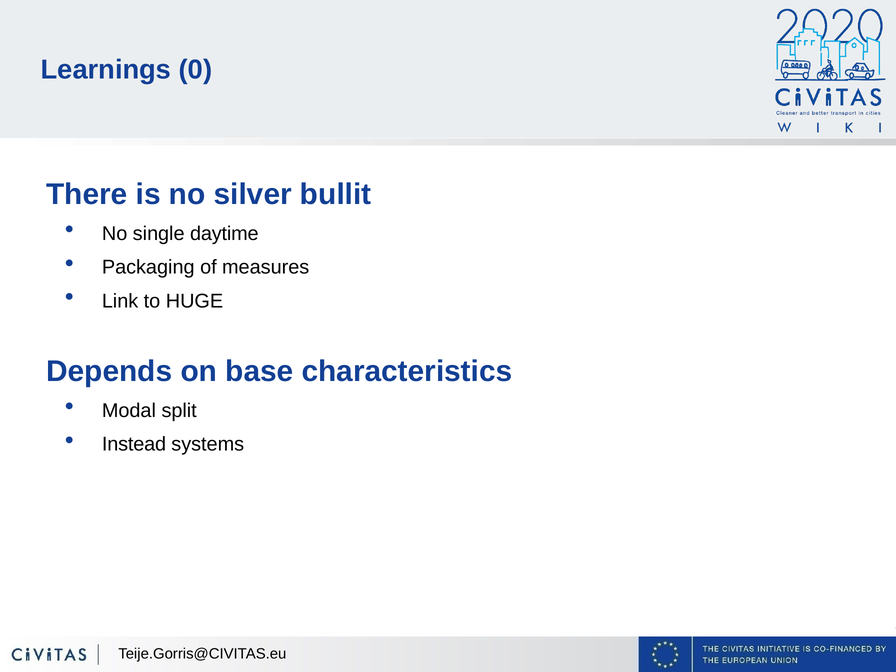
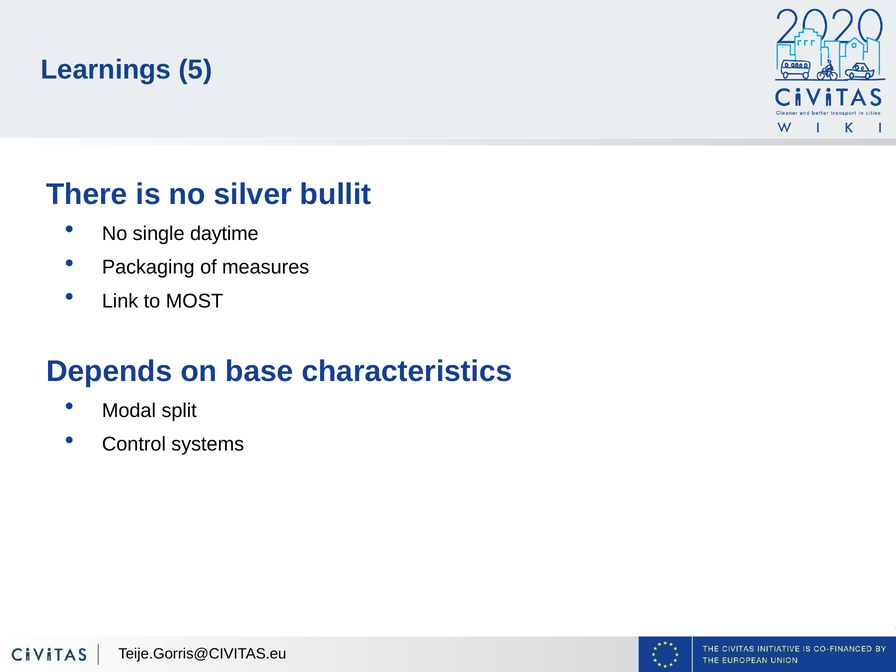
0: 0 -> 5 (195, 70)
HUGE: HUGE -> MOST (194, 301)
Instead: Instead -> Control (134, 444)
